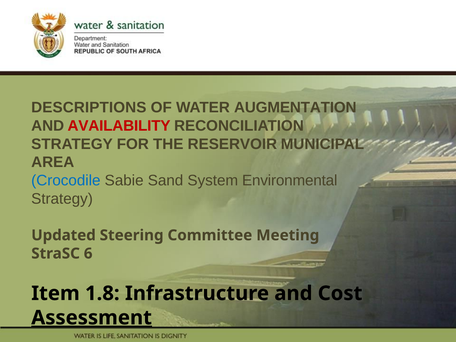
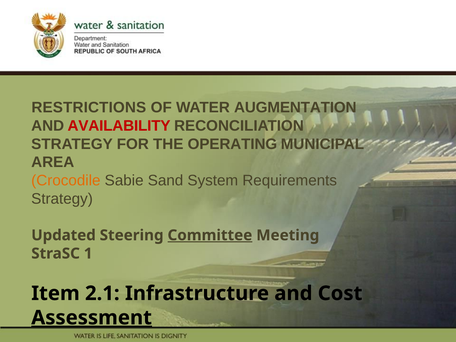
DESCRIPTIONS: DESCRIPTIONS -> RESTRICTIONS (89, 108)
RESERVOIR: RESERVOIR -> OPERATING (232, 144)
Crocodile colour: blue -> orange (66, 181)
Environmental: Environmental -> Requirements (290, 181)
Committee underline: none -> present (210, 235)
6: 6 -> 1 (88, 254)
1.8: 1.8 -> 2.1 (102, 293)
